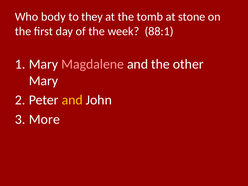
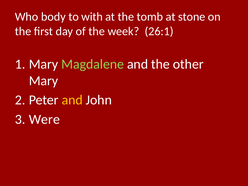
they: they -> with (92, 17)
88:1: 88:1 -> 26:1 (159, 31)
Magdalene colour: pink -> light green (93, 64)
More: More -> Were (44, 119)
